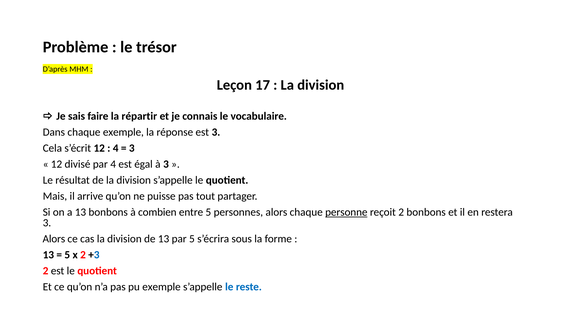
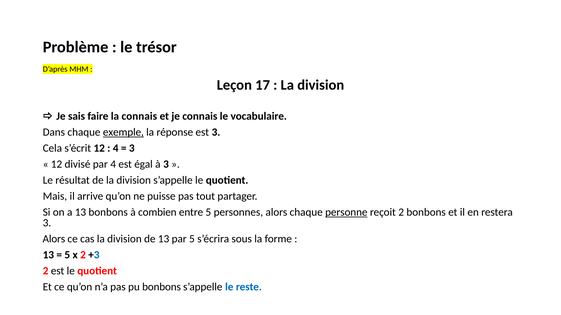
la répartir: répartir -> connais (139, 116)
exemple underline: none -> present (123, 132)
pu exemple: exemple -> bonbons (162, 287)
